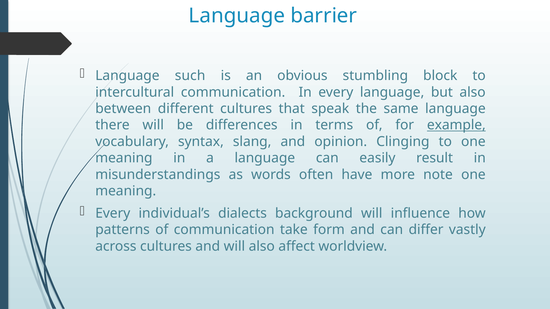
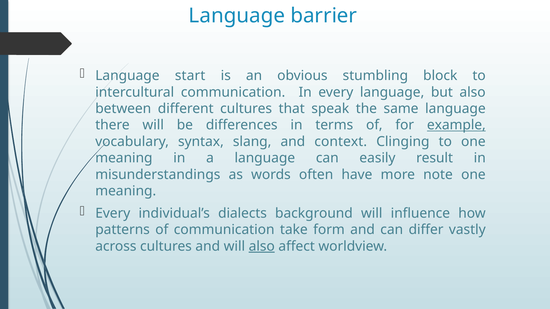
such: such -> start (190, 76)
opinion: opinion -> context (341, 142)
also underline: none -> present (262, 246)
